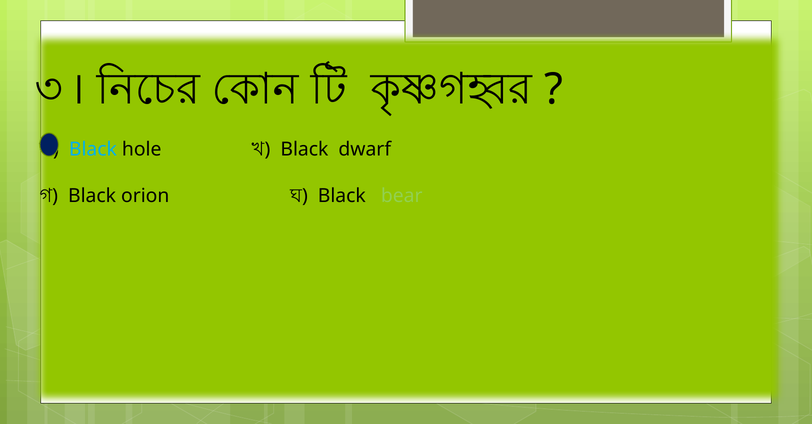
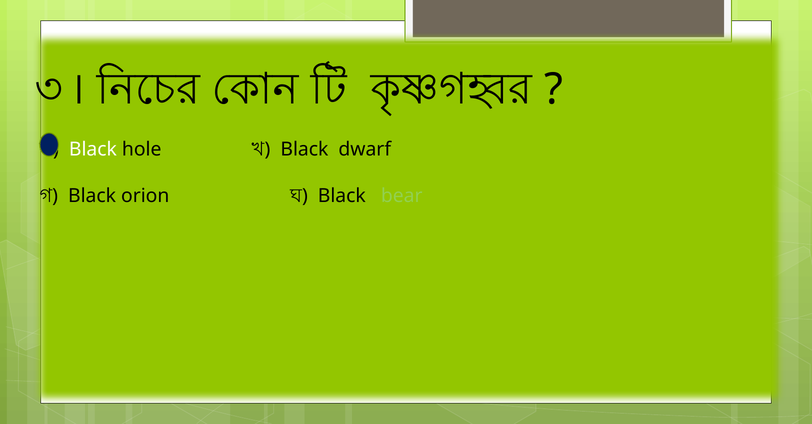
Black colour: light blue -> white (93, 149)
